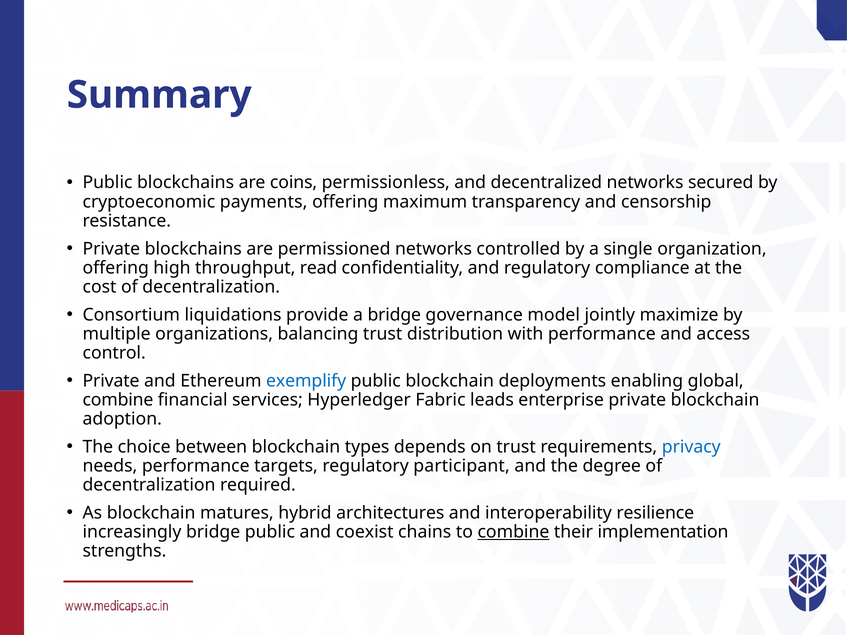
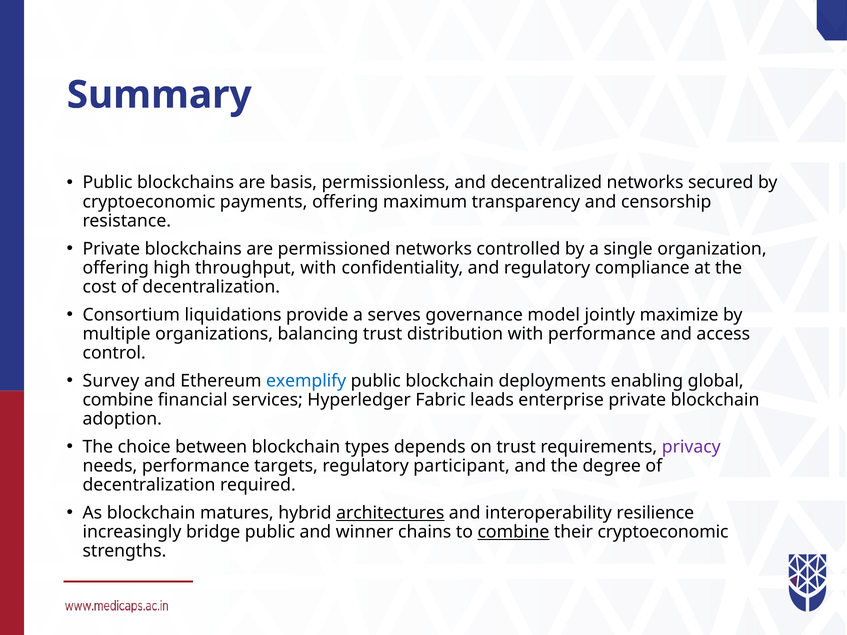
coins: coins -> basis (294, 183)
throughput read: read -> with (318, 268)
a bridge: bridge -> serves (394, 315)
Private: Private -> Survey (111, 381)
privacy colour: blue -> purple (691, 447)
architectures underline: none -> present (390, 513)
coexist: coexist -> winner (365, 532)
their implementation: implementation -> cryptoeconomic (663, 532)
